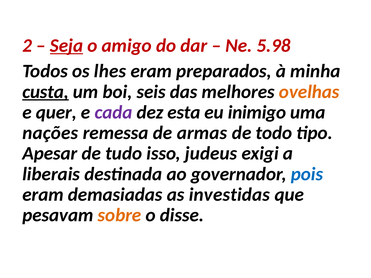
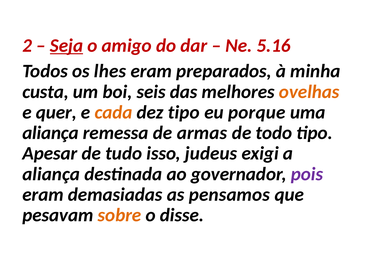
5.98: 5.98 -> 5.16 (274, 46)
custa underline: present -> none (46, 92)
cada colour: purple -> orange (113, 112)
dez esta: esta -> tipo (184, 112)
inimigo: inimigo -> porque (257, 112)
nações: nações -> aliança (50, 133)
liberais: liberais -> aliança (51, 174)
pois colour: blue -> purple (307, 174)
investidas: investidas -> pensamos (229, 195)
